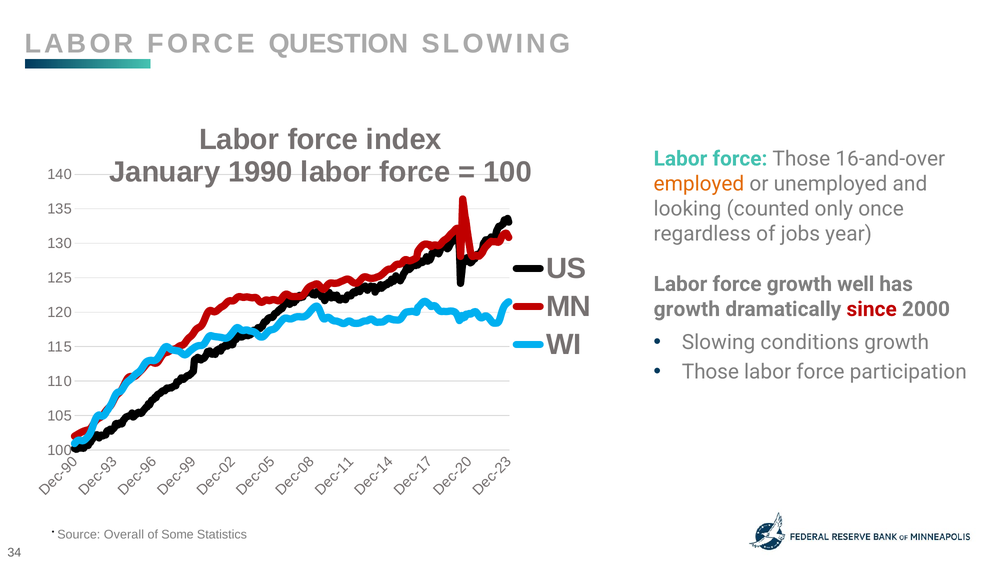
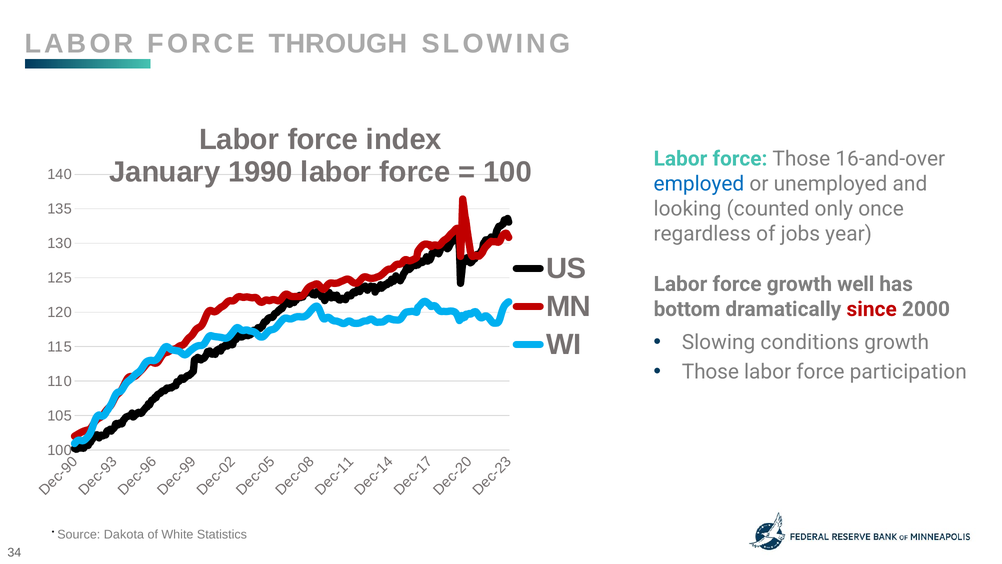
QUESTION: QUESTION -> THROUGH (338, 44)
employed colour: orange -> blue (699, 184)
growth: growth -> bottom (687, 309)
Overall: Overall -> Dakota (124, 534)
Some: Some -> White (177, 534)
